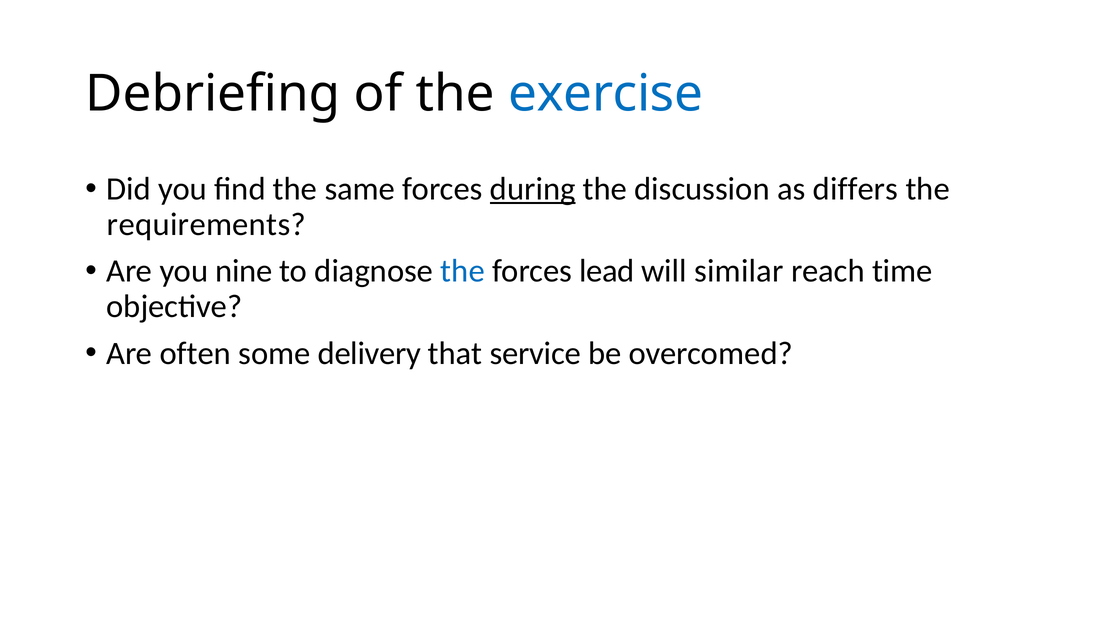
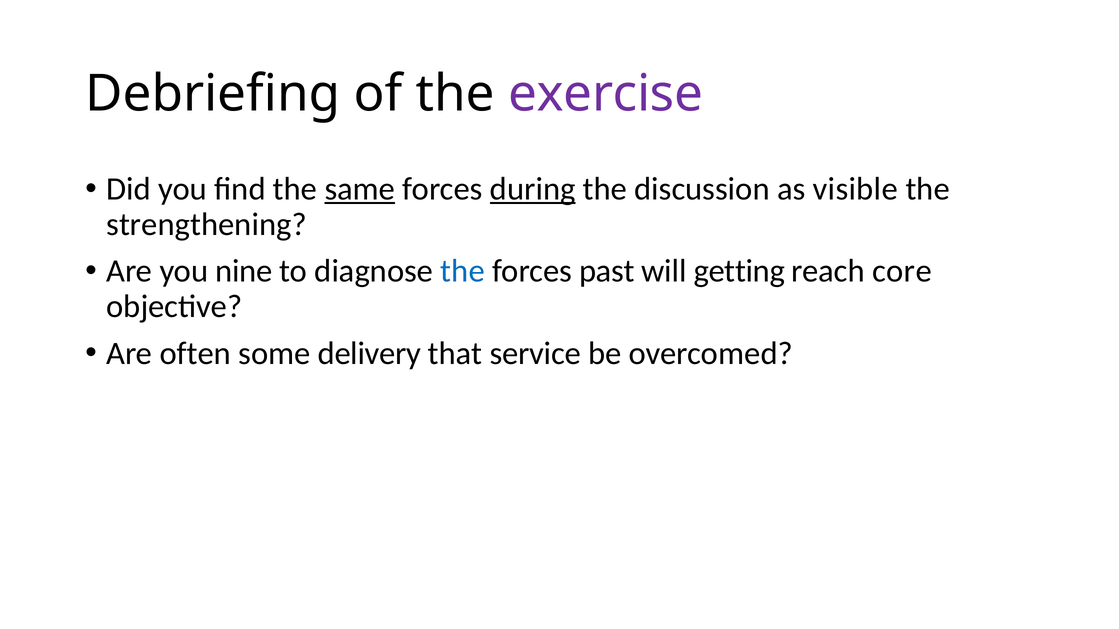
exercise colour: blue -> purple (606, 94)
same underline: none -> present (360, 189)
differs: differs -> visible (855, 189)
requirements: requirements -> strengthening (207, 224)
lead: lead -> past (607, 271)
similar: similar -> getting (739, 271)
time: time -> core (902, 271)
